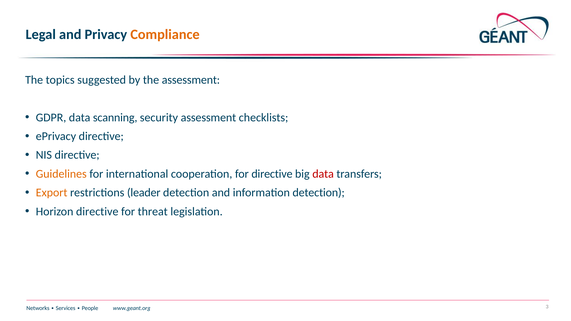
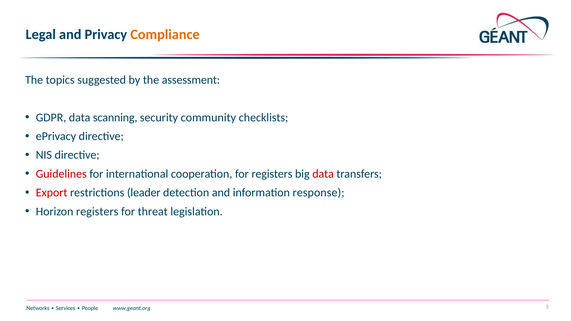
security assessment: assessment -> community (208, 118)
Guidelines colour: orange -> red (61, 174)
for directive: directive -> registers (272, 174)
Export colour: orange -> red (52, 193)
information detection: detection -> response (319, 193)
Horizon directive: directive -> registers (97, 212)
